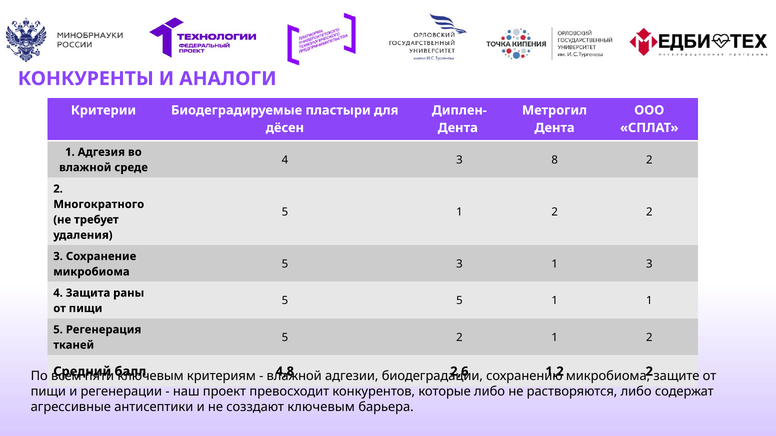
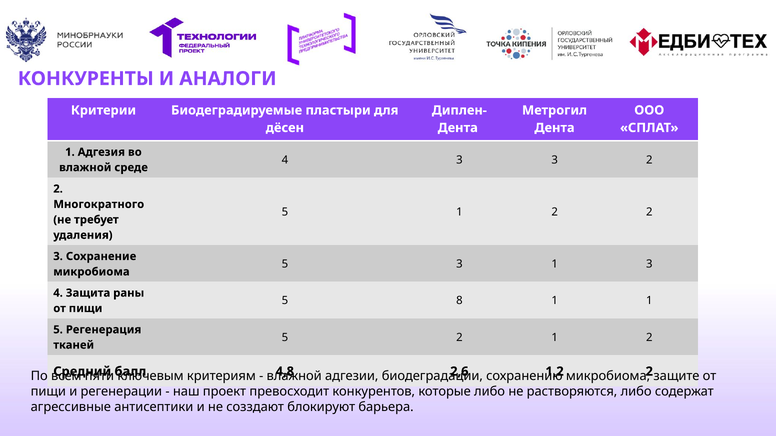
3 8: 8 -> 3 (555, 160)
5 5: 5 -> 8 (459, 301)
созздают ключевым: ключевым -> блокируют (321, 408)
